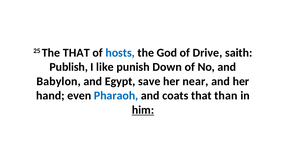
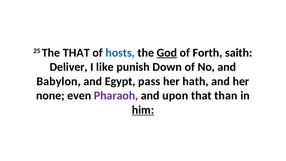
God underline: none -> present (167, 53)
Drive: Drive -> Forth (208, 53)
Publish: Publish -> Deliver (69, 67)
save: save -> pass (149, 81)
near: near -> hath (195, 81)
hand: hand -> none (50, 96)
Pharaoh colour: blue -> purple (116, 96)
coats: coats -> upon (175, 96)
